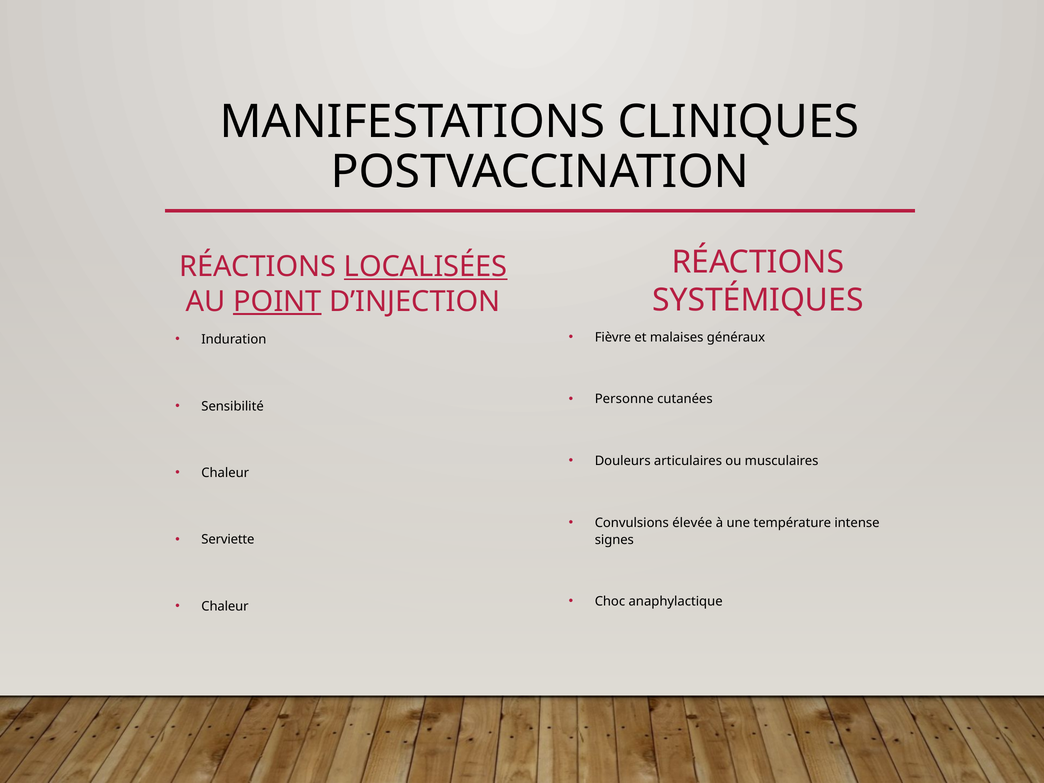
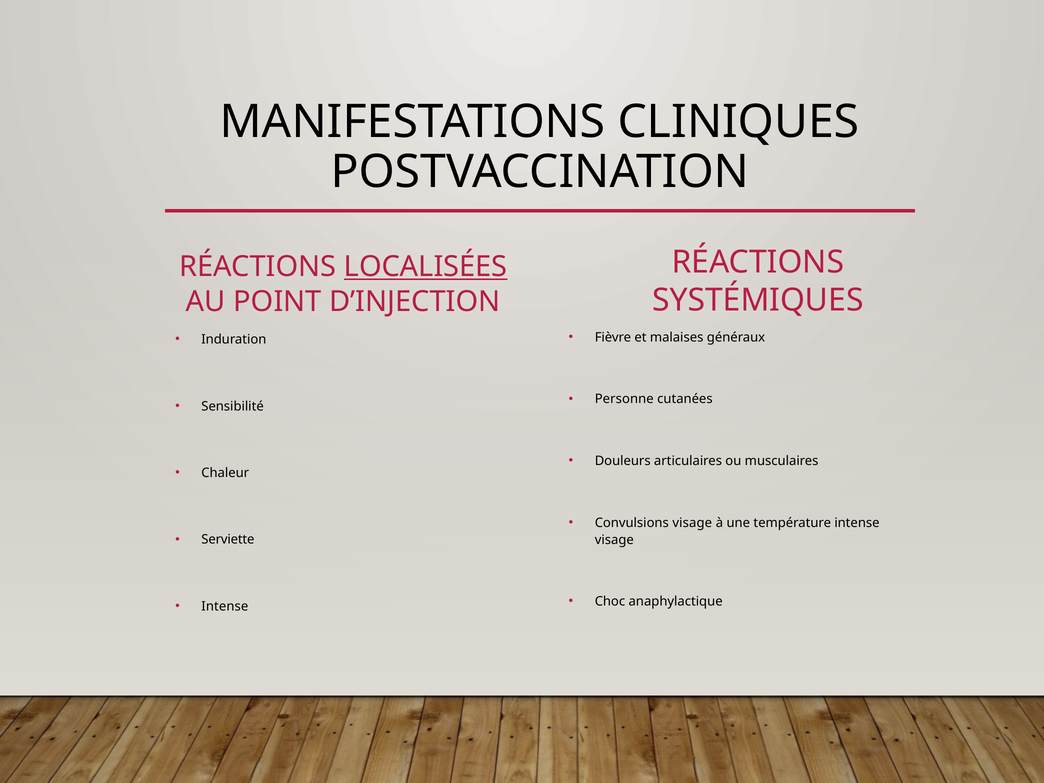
POINT underline: present -> none (277, 302)
Convulsions élevée: élevée -> visage (692, 523)
signes: signes -> visage (614, 540)
Chaleur: Chaleur -> Intense (225, 606)
